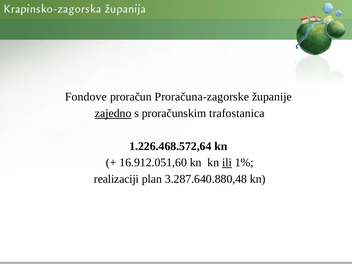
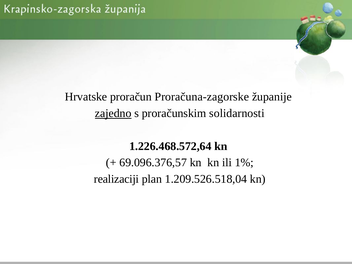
Fondove: Fondove -> Hrvatske (86, 97)
trafostanica: trafostanica -> solidarnosti (237, 113)
16.912.051,60: 16.912.051,60 -> 69.096.376,57 (153, 163)
ili underline: present -> none (227, 163)
3.287.640.880,48: 3.287.640.880,48 -> 1.209.526.518,04 (206, 179)
